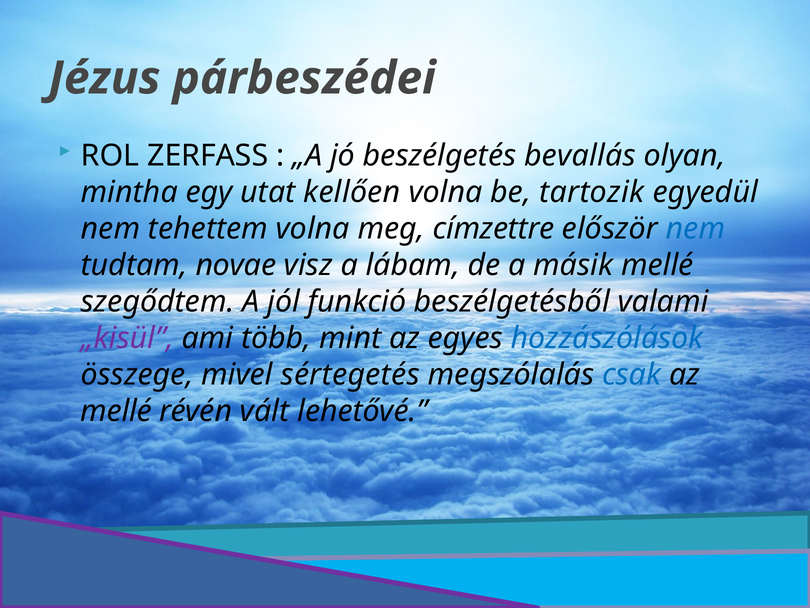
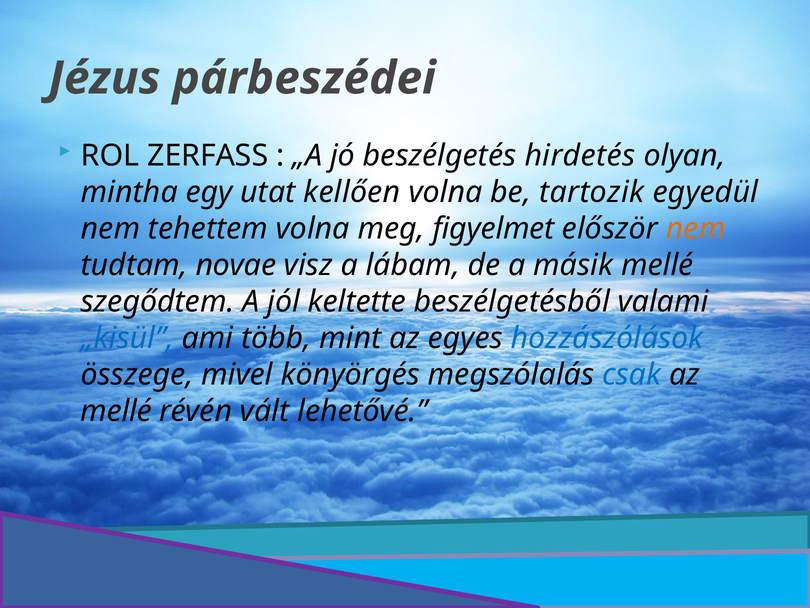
bevallás: bevallás -> hirdetés (580, 156)
címzettre: címzettre -> figyelmet (494, 229)
nem colour: blue -> orange (695, 229)
funkció: funkció -> keltette (357, 302)
„kisül colour: purple -> blue (127, 338)
sértegetés: sértegetés -> könyörgés (350, 374)
